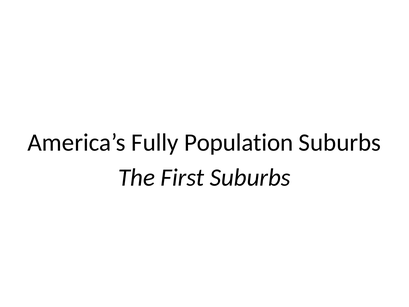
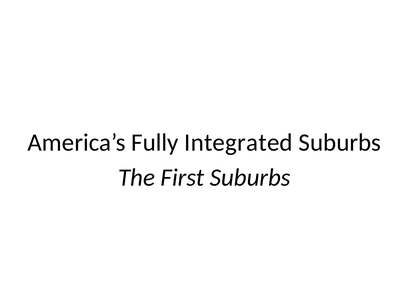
Population: Population -> Integrated (239, 142)
